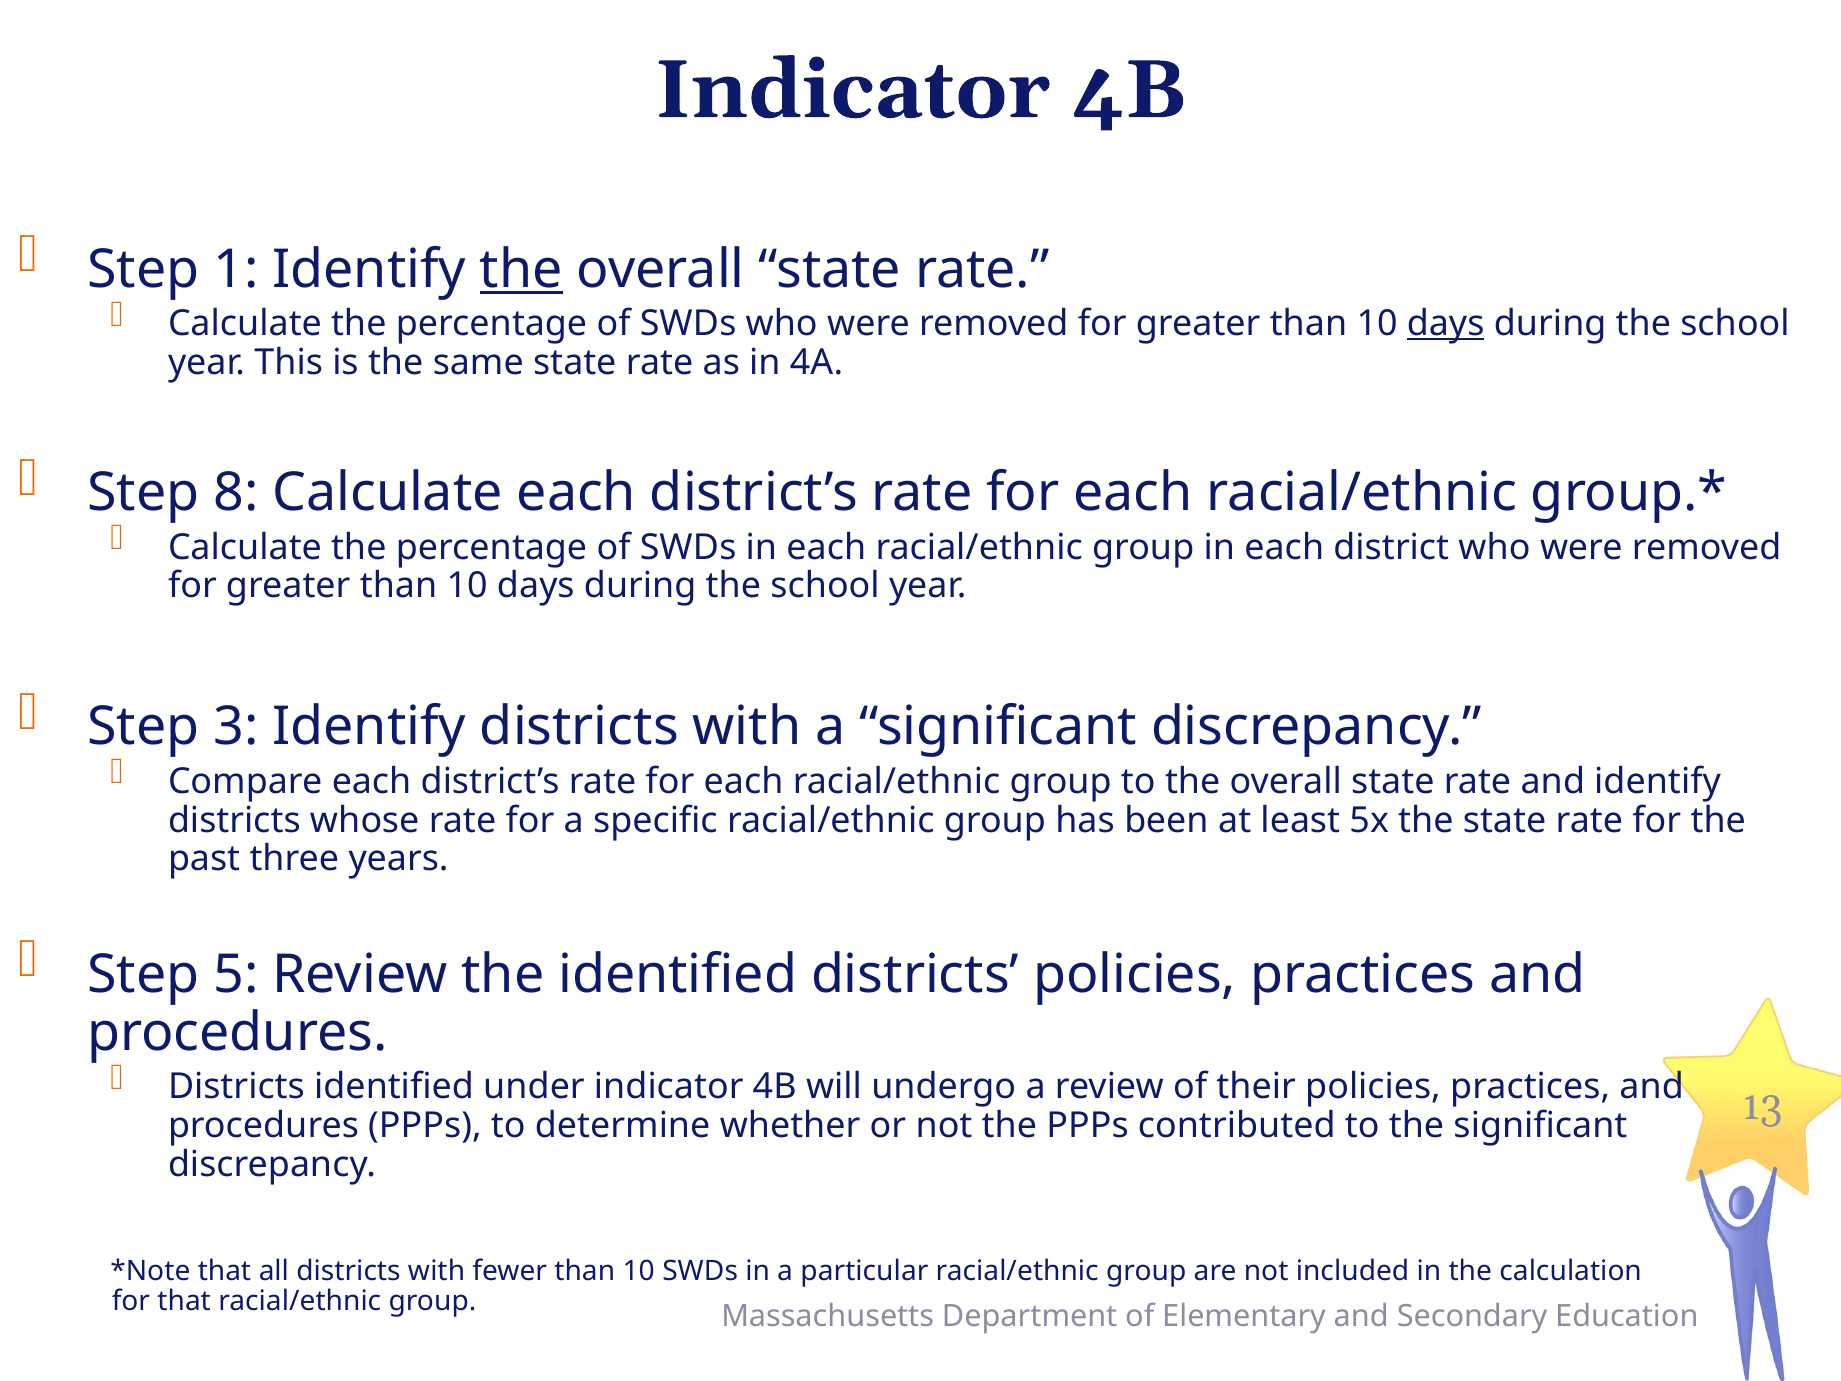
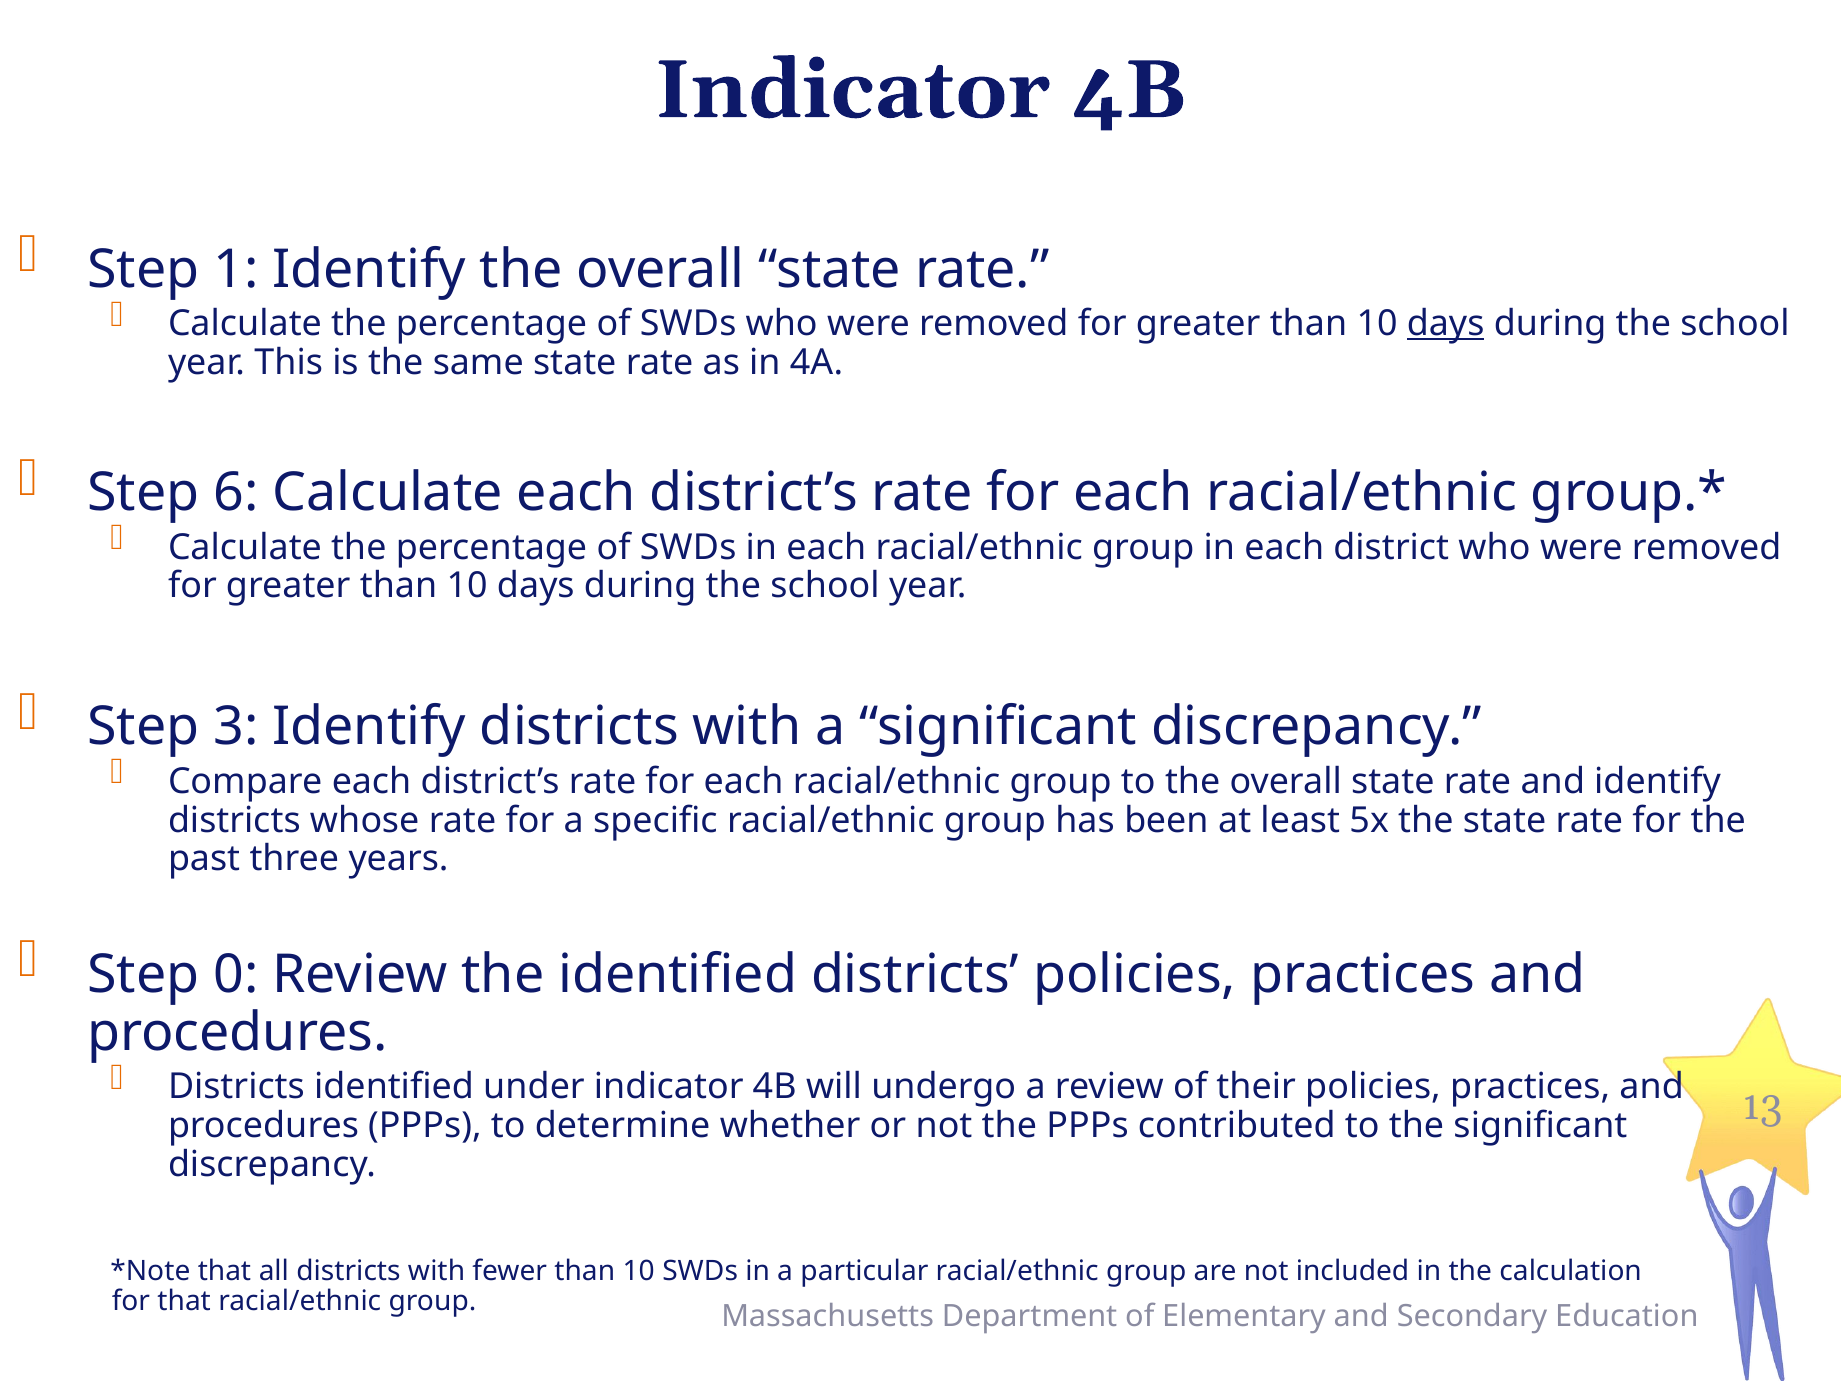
the underline: present -> none (521, 269)
8: 8 -> 6 (236, 492)
5: 5 -> 0 (236, 974)
